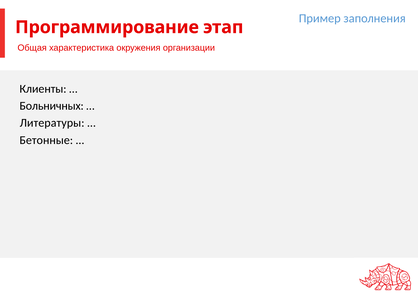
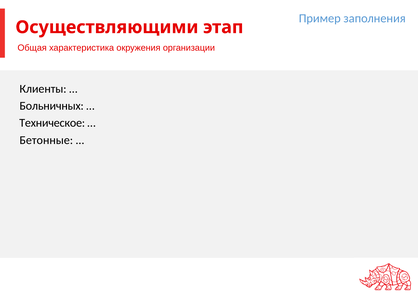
Программирование: Программирование -> Осуществляющими (107, 27)
Литературы: Литературы -> Техническое (52, 123)
